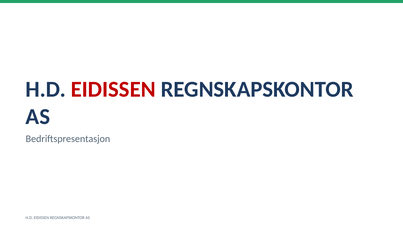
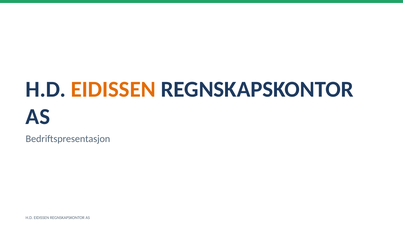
EIDISSEN colour: red -> orange (113, 89)
